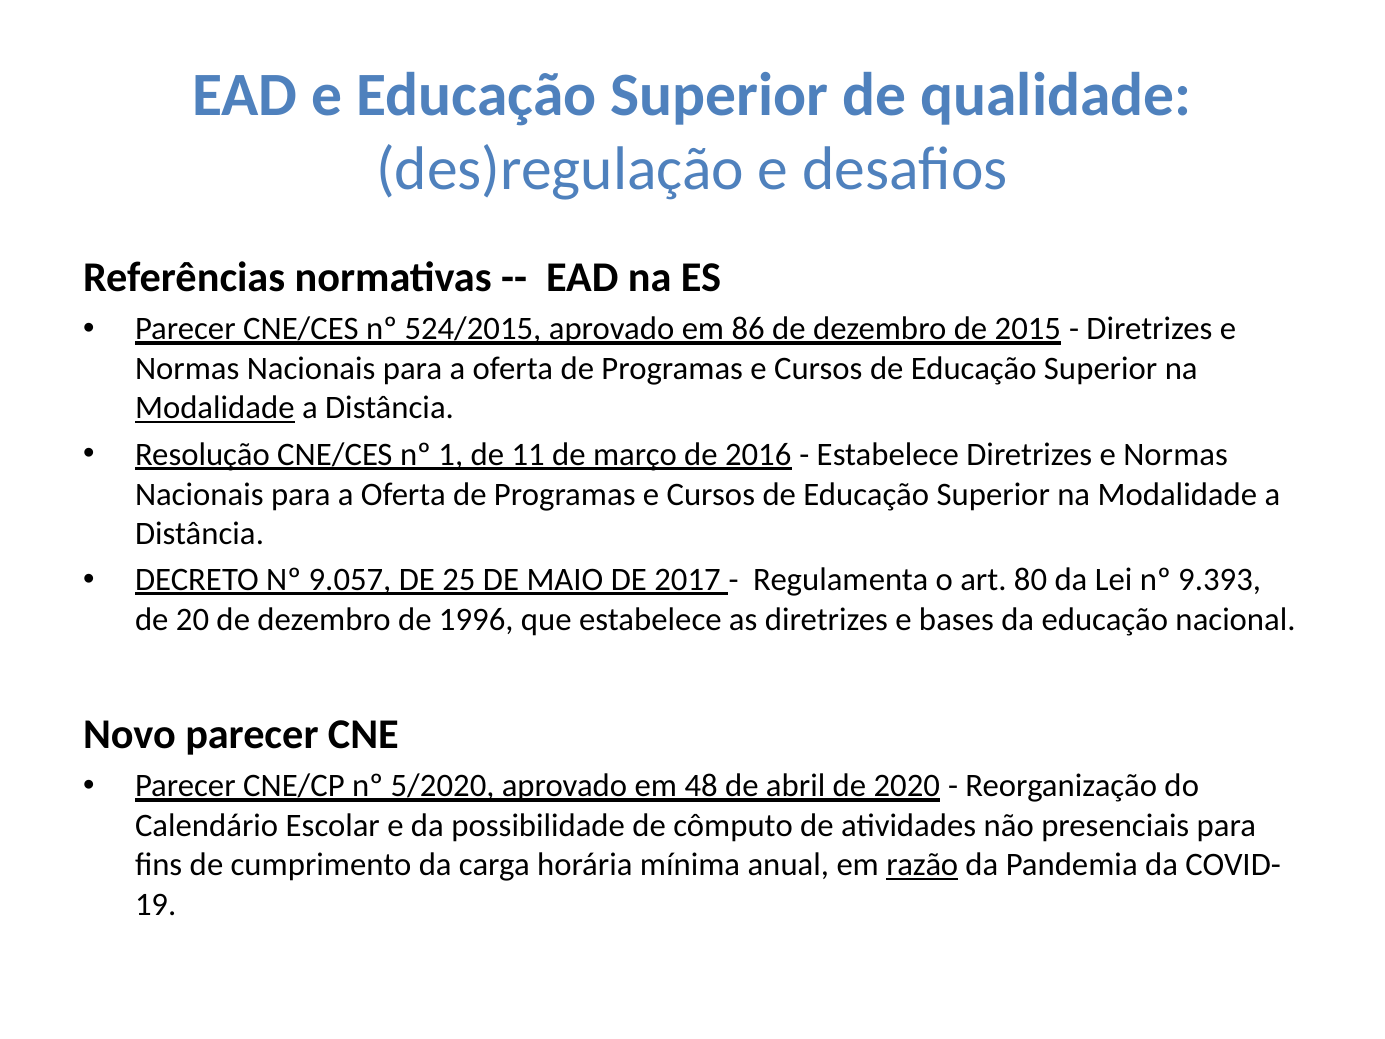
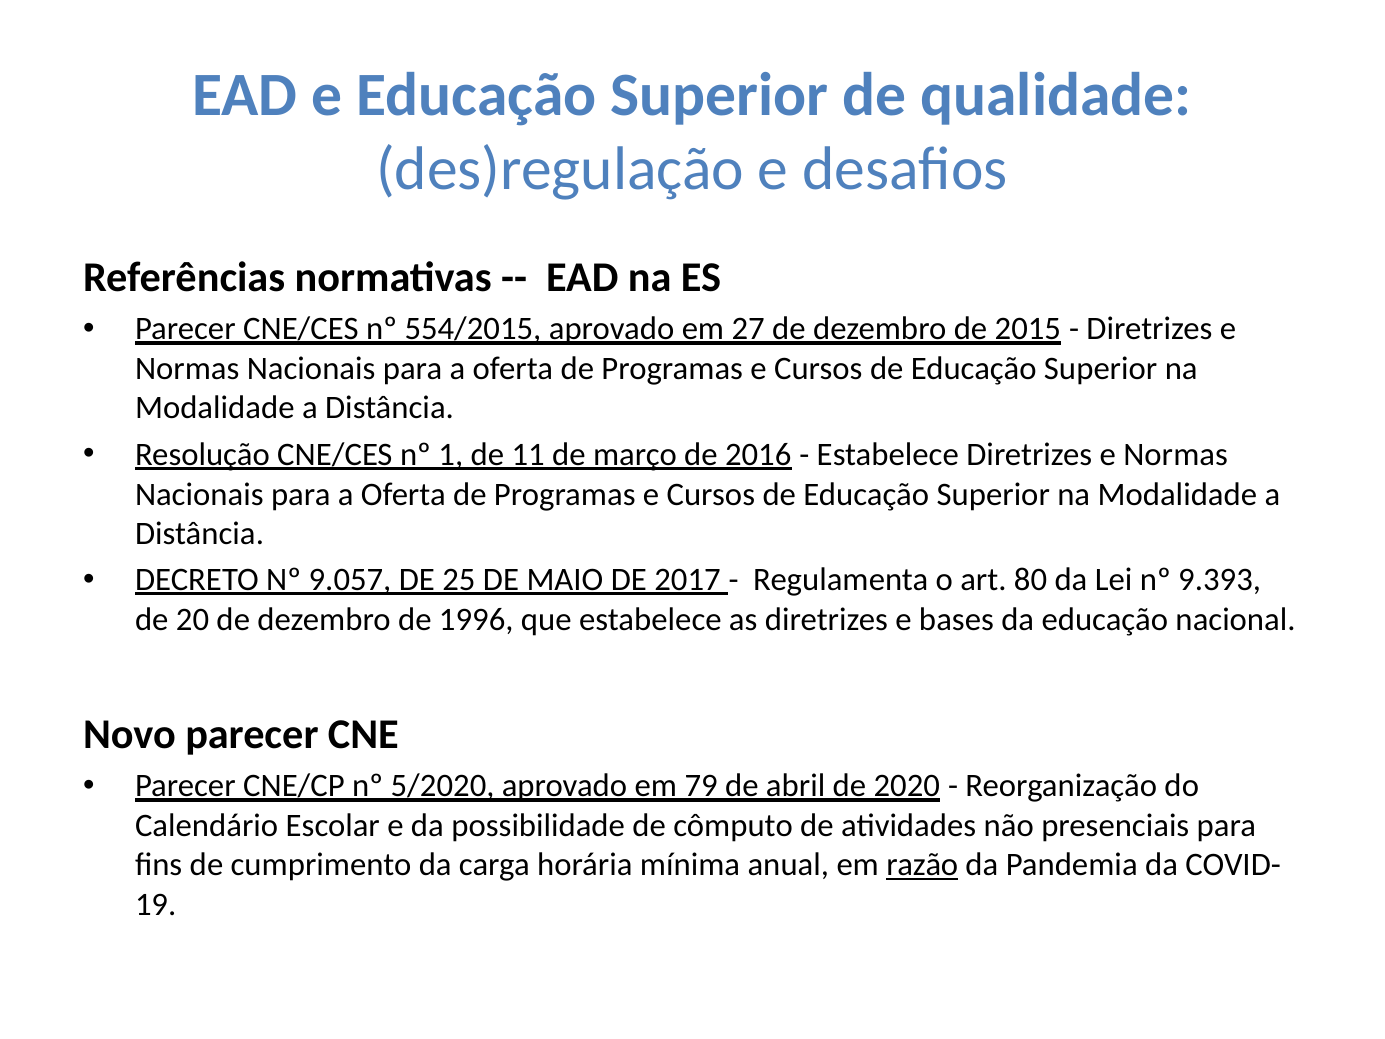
524/2015: 524/2015 -> 554/2015 (473, 329)
86: 86 -> 27 (748, 329)
Modalidade underline: present -> none (215, 408)
48: 48 -> 79 (701, 786)
